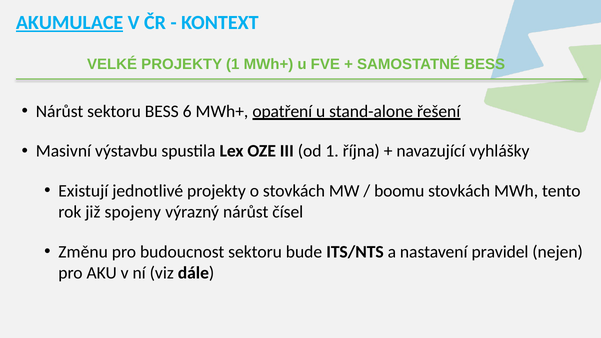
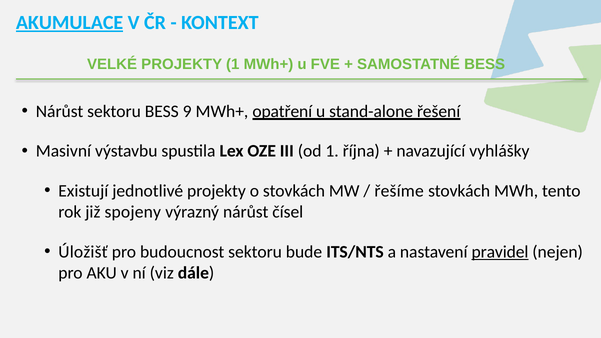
6: 6 -> 9 (187, 111)
boomu: boomu -> řešíme (399, 191)
Změnu: Změnu -> Úložišť (83, 252)
pravidel underline: none -> present (500, 252)
